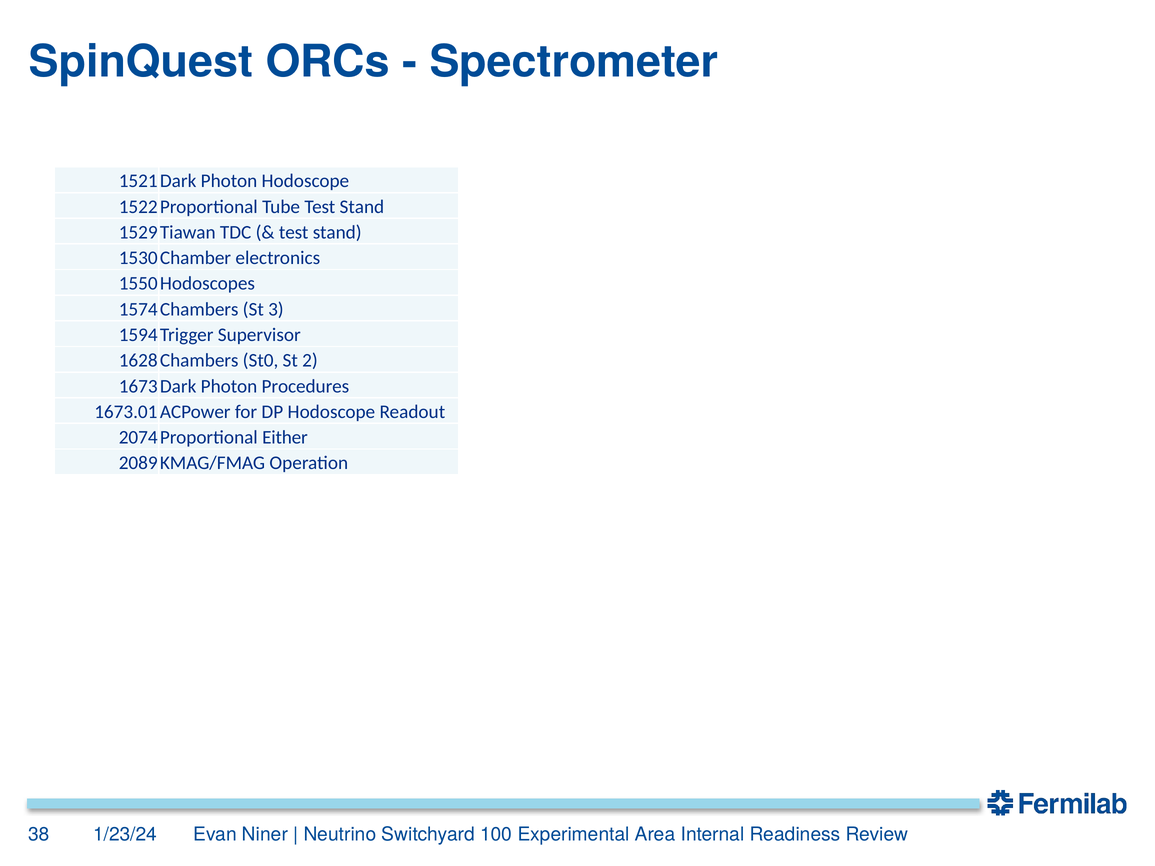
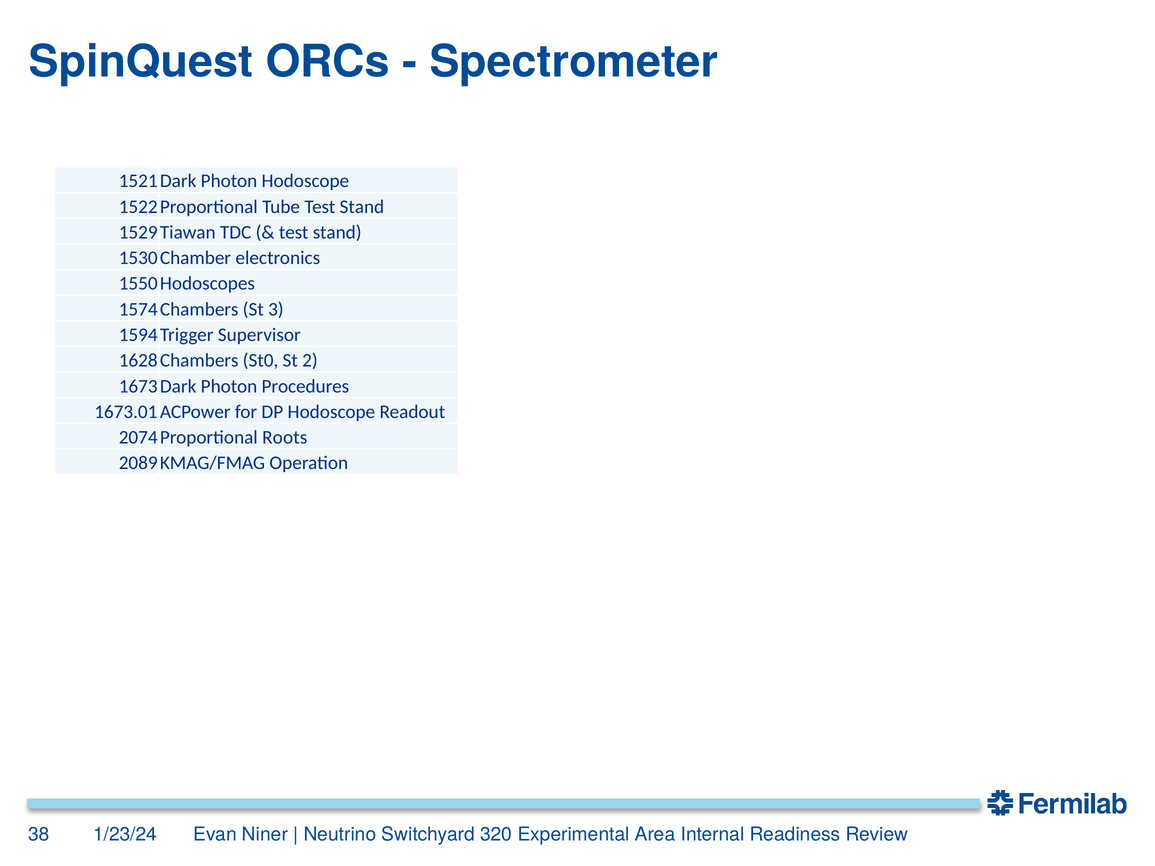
Either: Either -> Roots (285, 438)
100: 100 -> 320 (496, 834)
